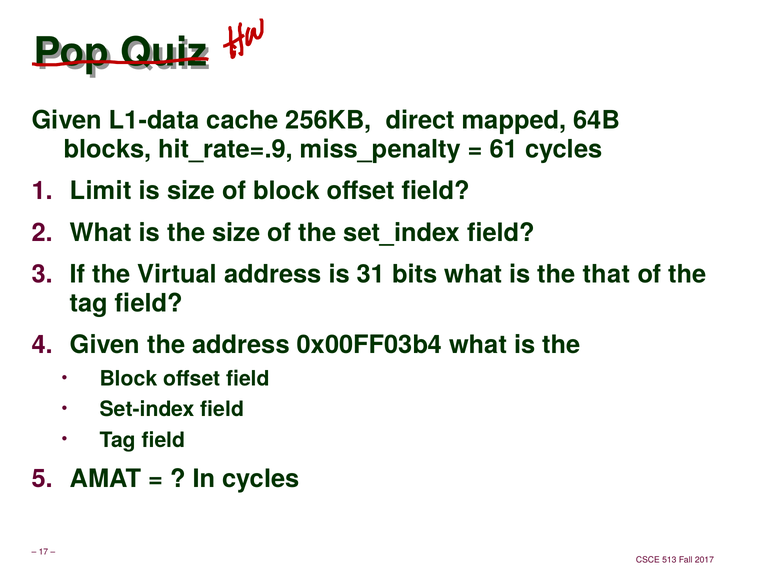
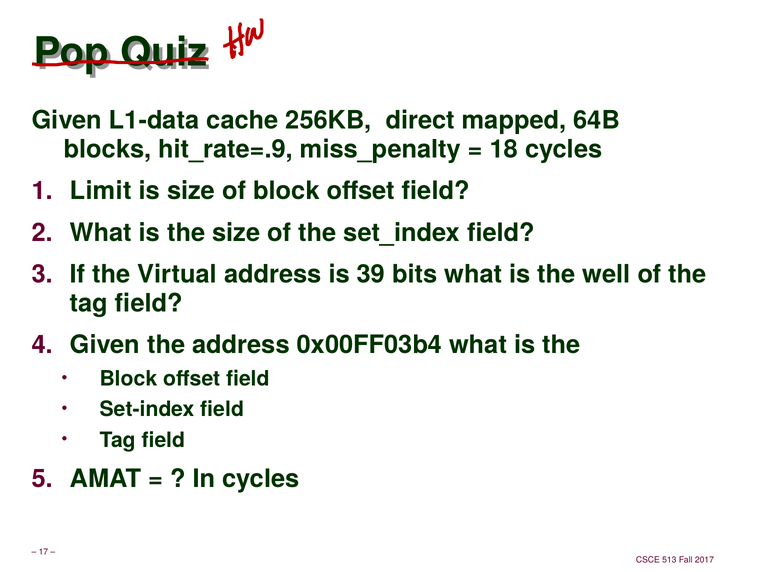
61: 61 -> 18 (504, 149)
31: 31 -> 39 (371, 274)
that: that -> well (606, 274)
